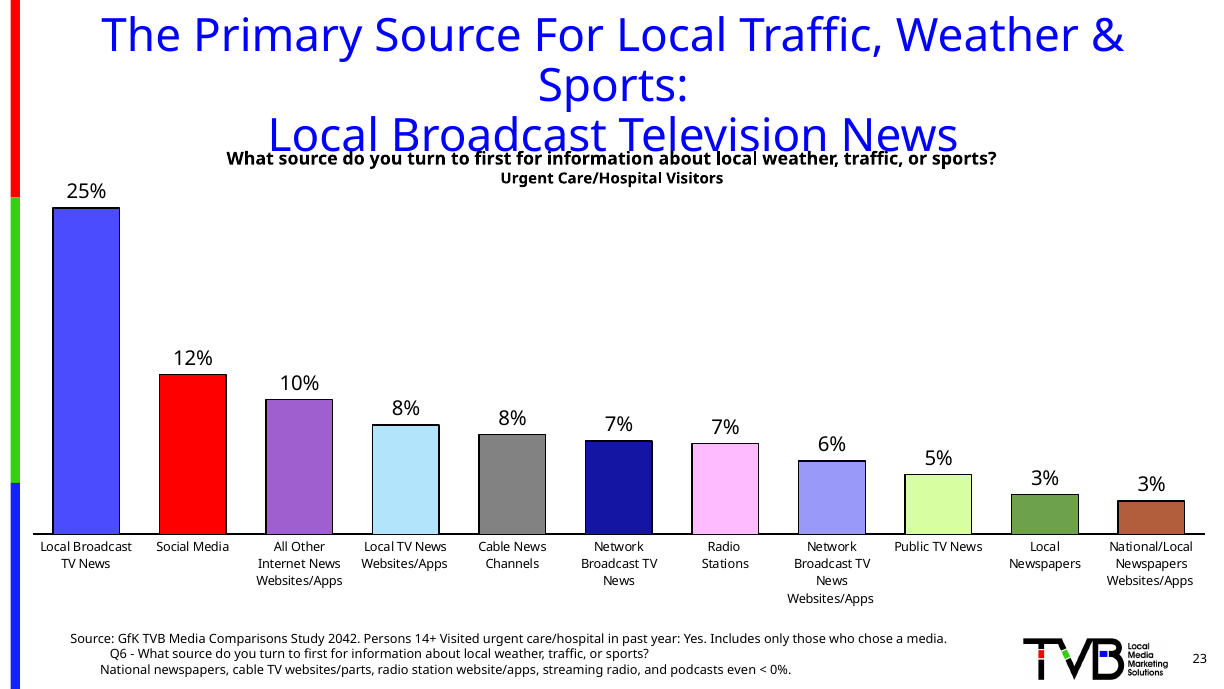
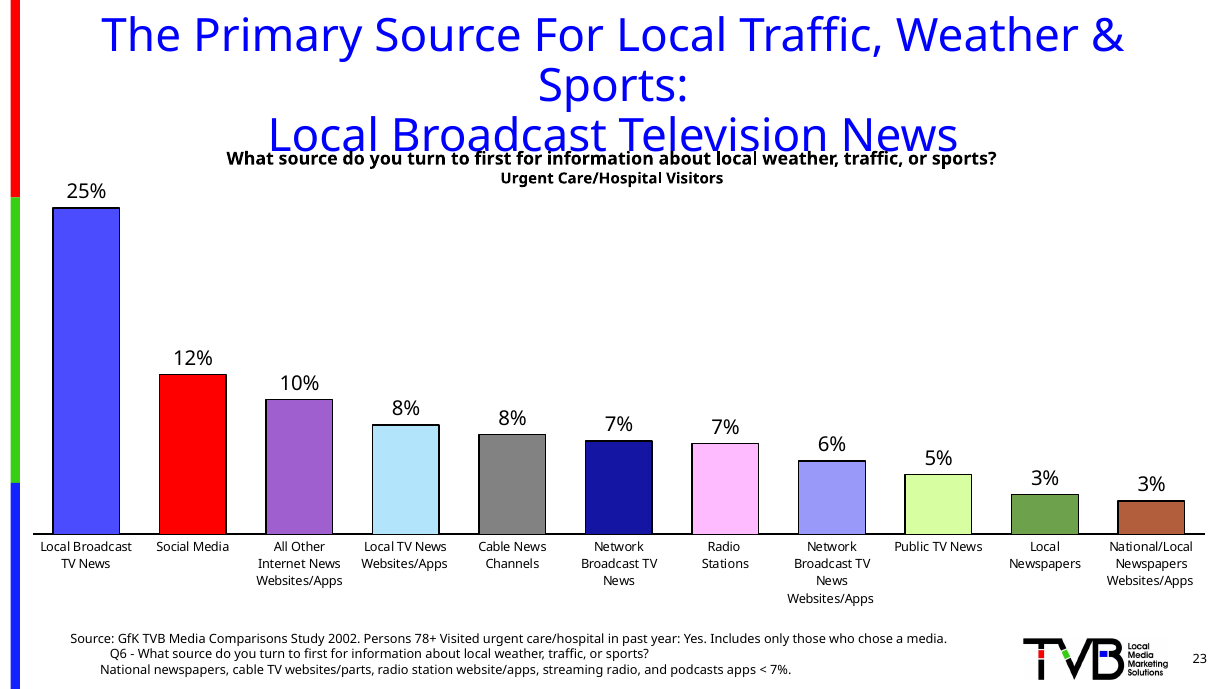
2042: 2042 -> 2002 (344, 639)
14+: 14+ -> 78+ (426, 639)
even: even -> apps (742, 669)
0%: 0% -> 7% (781, 669)
